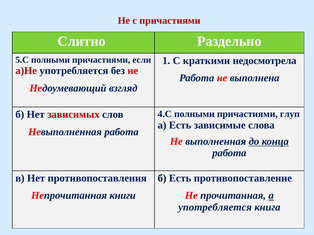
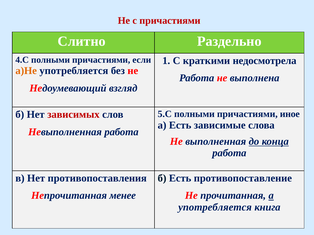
5.С: 5.С -> 4.С (22, 60)
а)Не colour: red -> orange (26, 71)
4.С: 4.С -> 5.С (165, 114)
глуп: глуп -> иное (290, 114)
книги: книги -> менее (123, 196)
